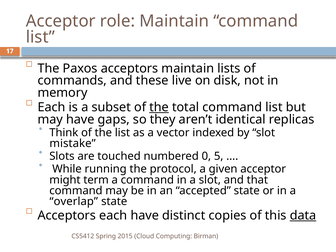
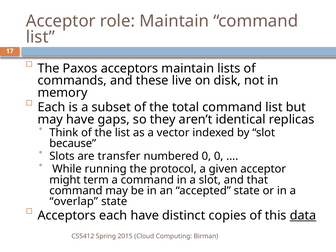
the underline: present -> none (159, 107)
mistake: mistake -> because (73, 143)
touched: touched -> transfer (119, 156)
0 5: 5 -> 0 (219, 156)
